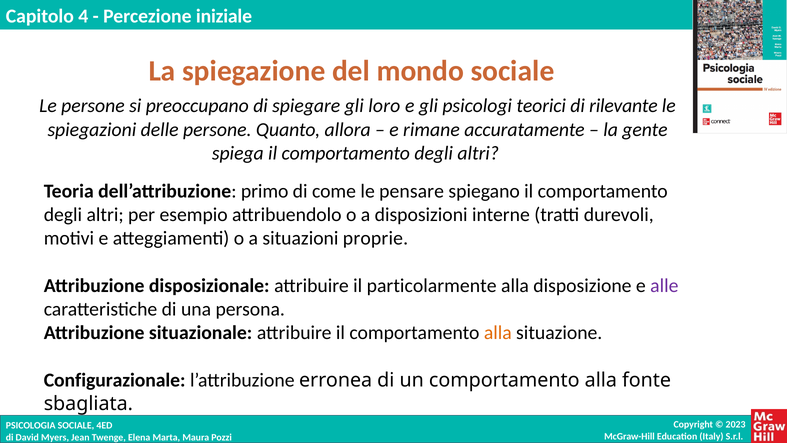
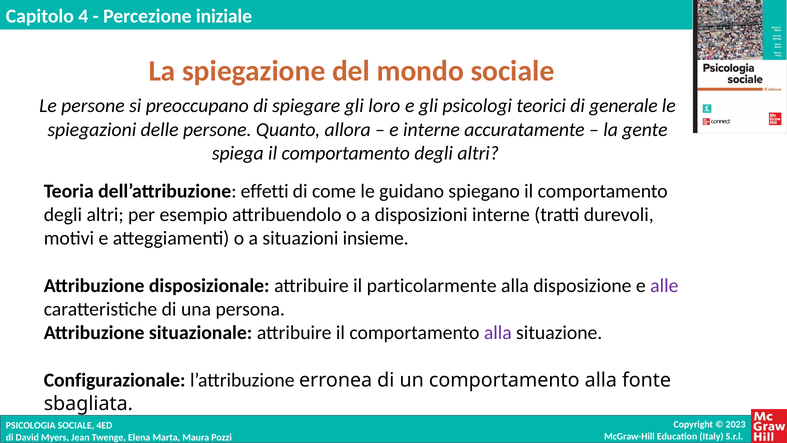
rilevante: rilevante -> generale (623, 106)
e rimane: rimane -> interne (431, 129)
primo: primo -> effetti (265, 191)
pensare: pensare -> guidano (412, 191)
proprie: proprie -> insieme (376, 238)
alla colour: orange -> purple (498, 333)
